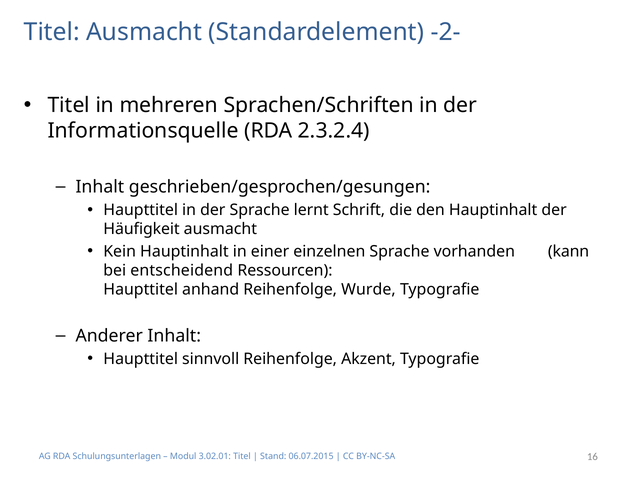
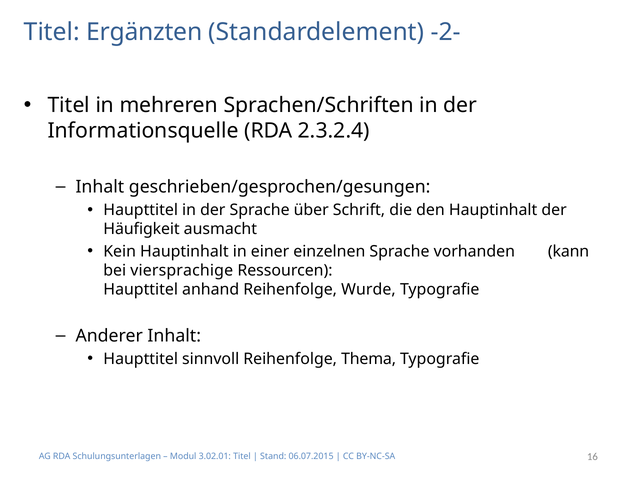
Titel Ausmacht: Ausmacht -> Ergänzten (144, 32)
lernt: lernt -> über (311, 210)
entscheidend: entscheidend -> viersprachige (182, 271)
Akzent: Akzent -> Thema (369, 359)
